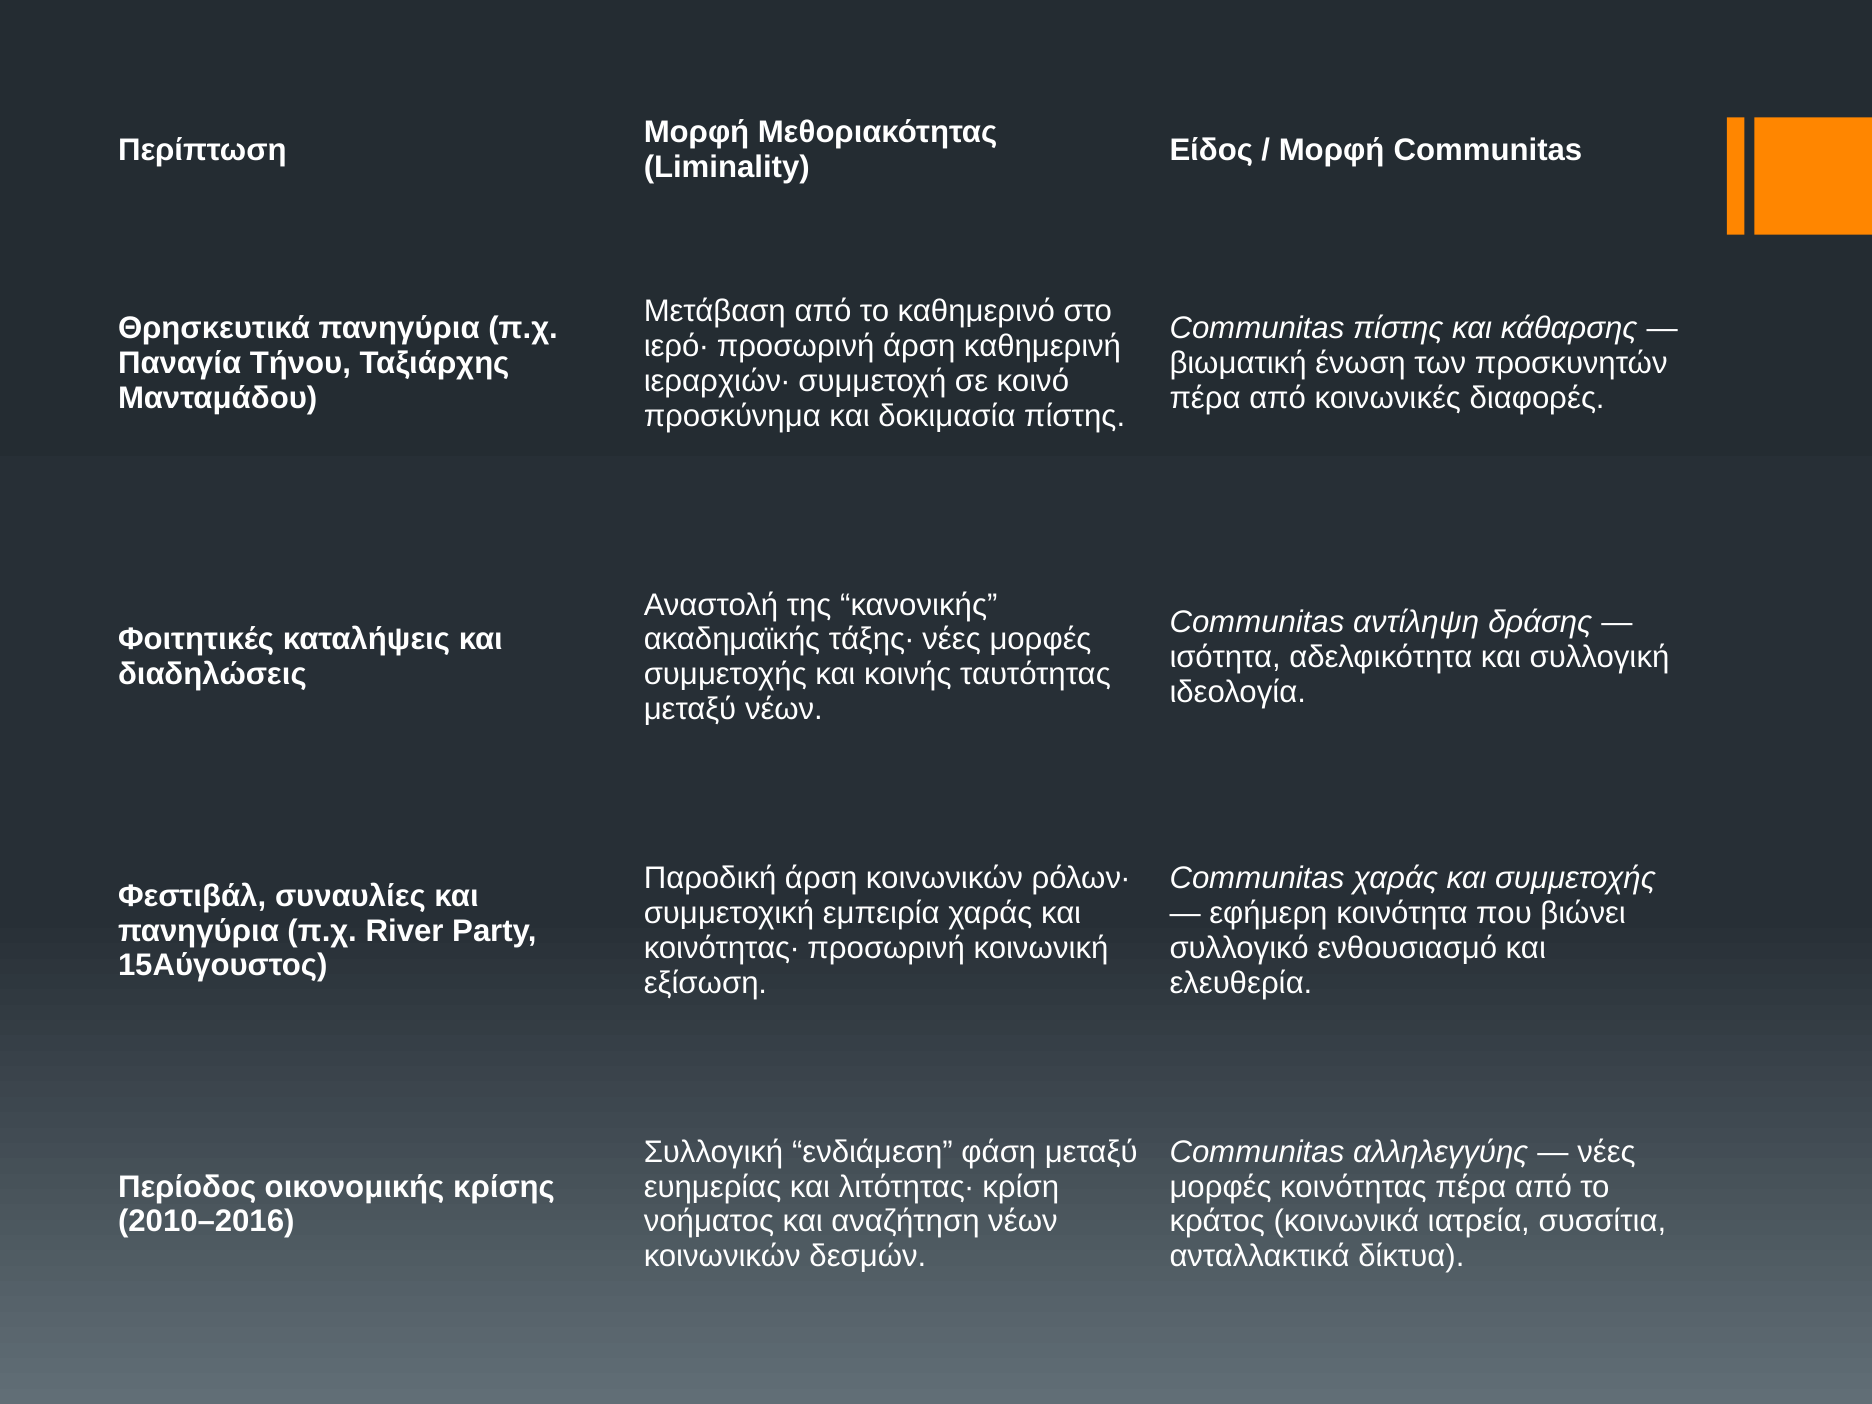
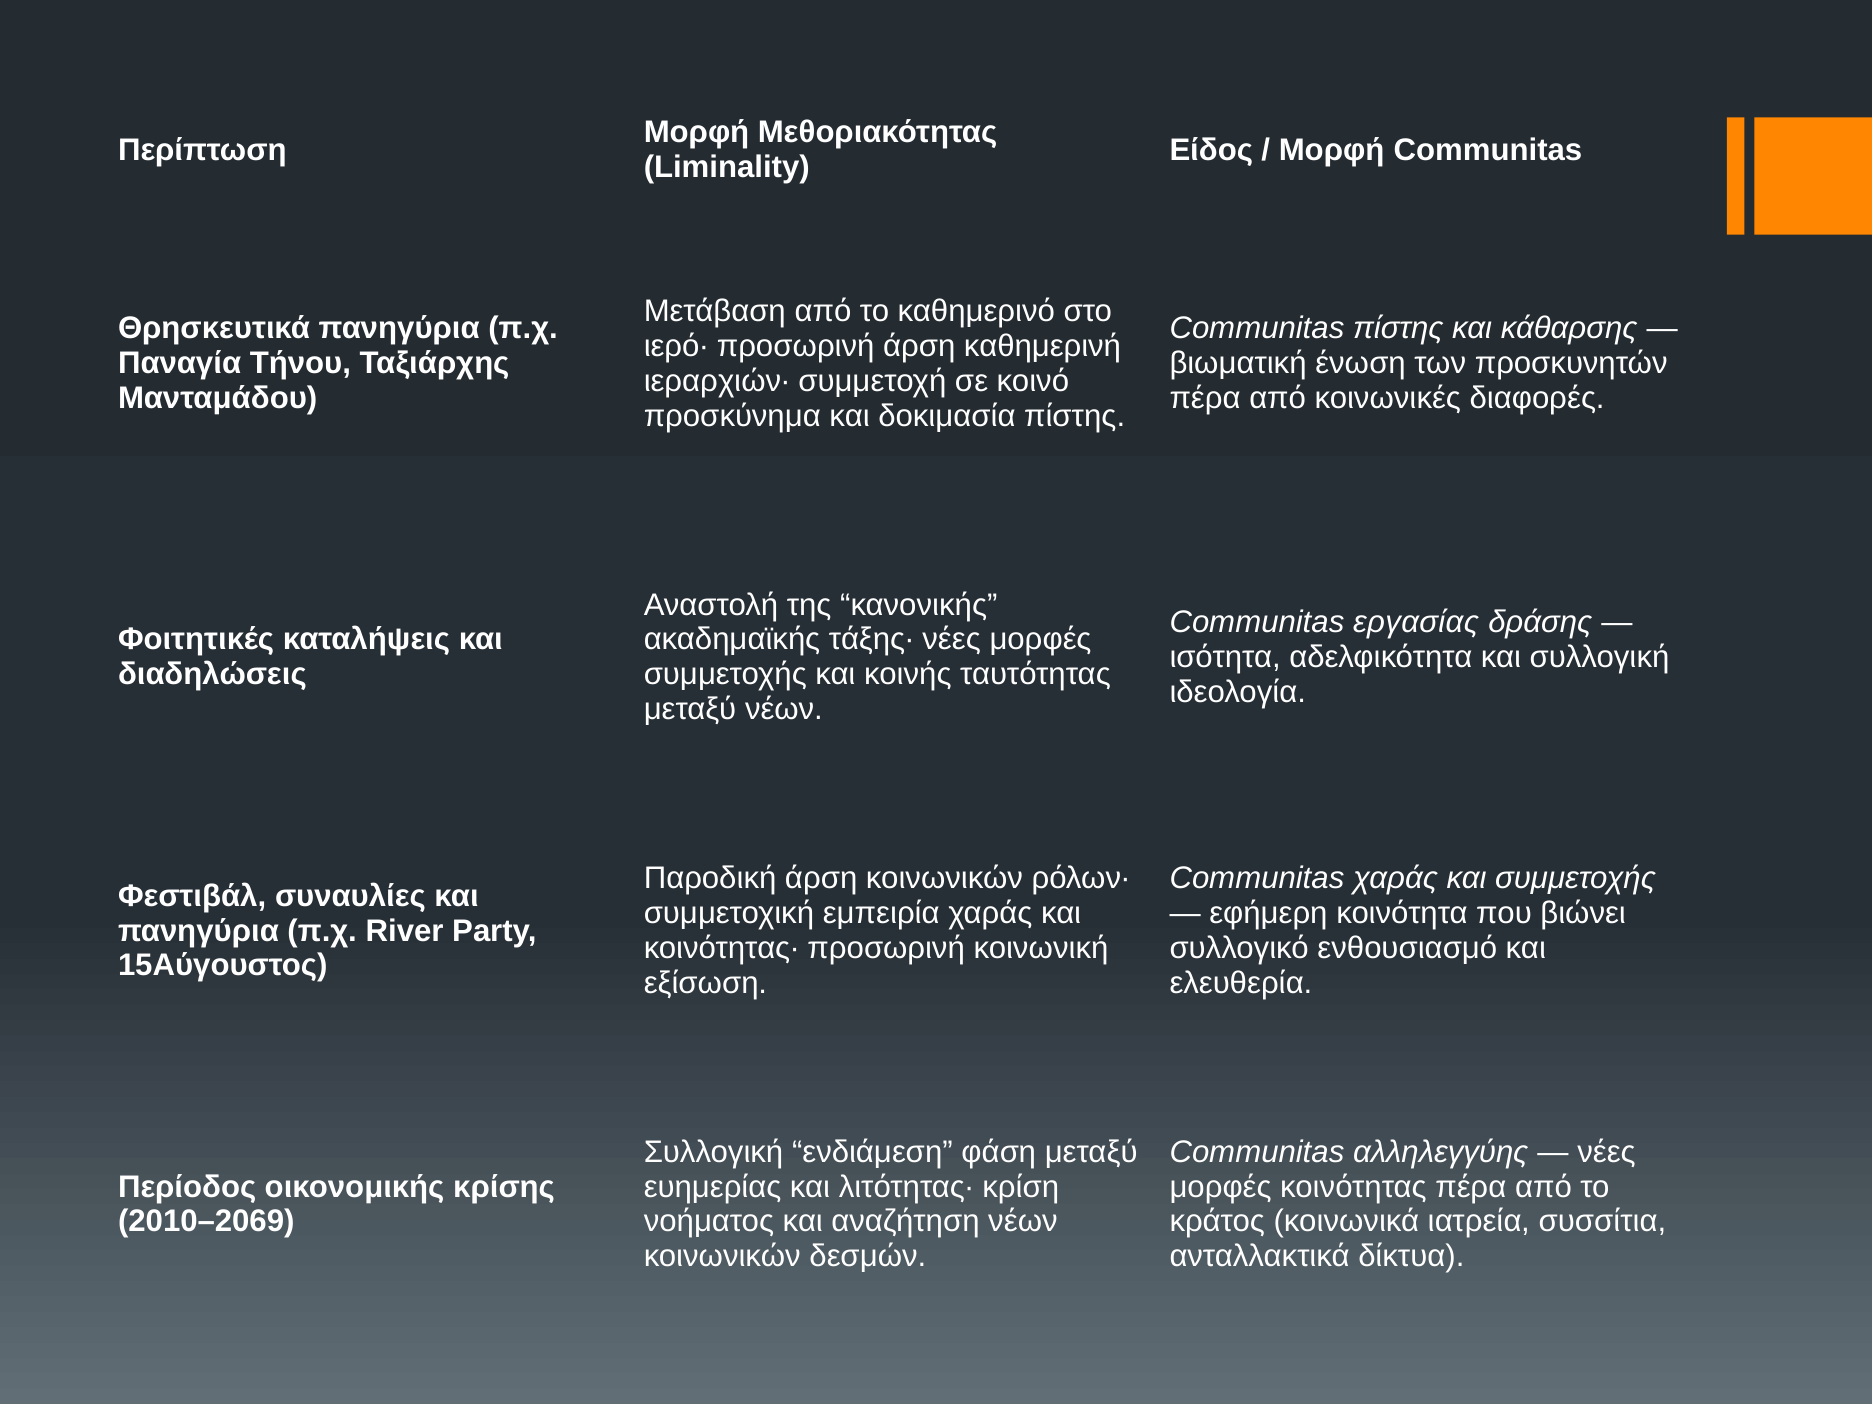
αντίληψη: αντίληψη -> εργασίας (1416, 622)
2010–2016: 2010–2016 -> 2010–2069 (206, 1222)
